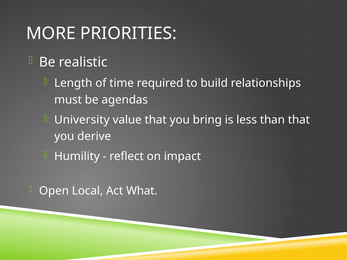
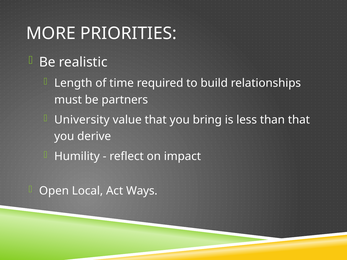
agendas: agendas -> partners (125, 100)
What: What -> Ways (142, 191)
